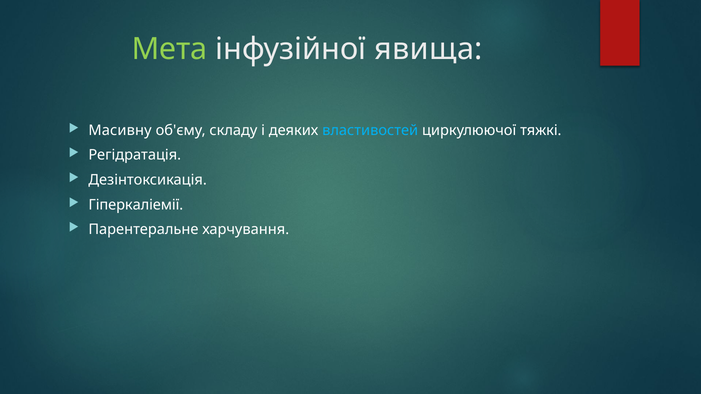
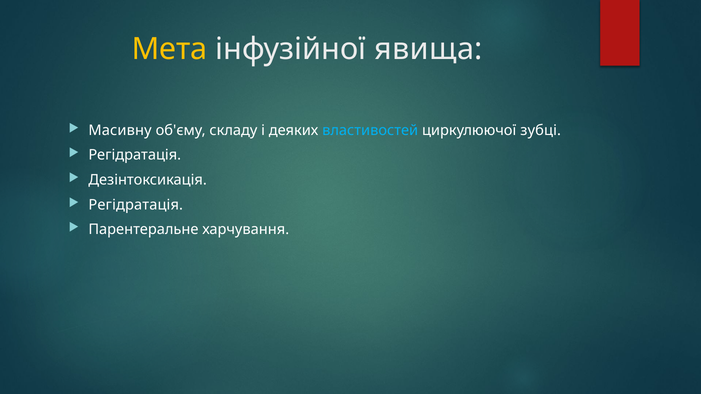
Мета colour: light green -> yellow (170, 49)
тяжкі: тяжкі -> зубці (541, 130)
Гіперкаліемії: Гіперкаліемії -> Регідратація (136, 205)
